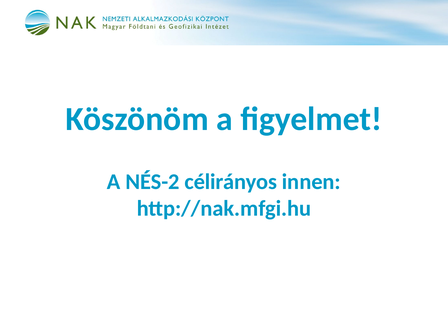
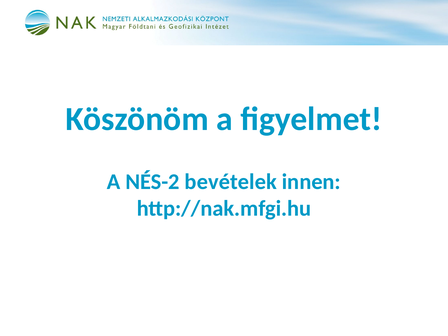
célirányos: célirányos -> bevételek (231, 182)
